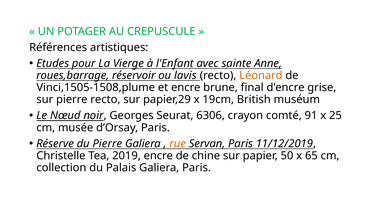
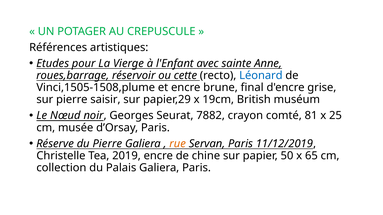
lavis: lavis -> cette (186, 76)
Léonard colour: orange -> blue (261, 76)
pierre recto: recto -> saisir (105, 100)
6306: 6306 -> 7882 (211, 116)
91: 91 -> 81 (311, 116)
